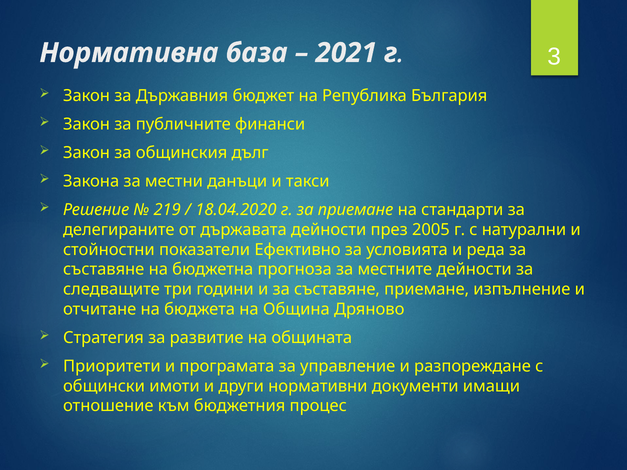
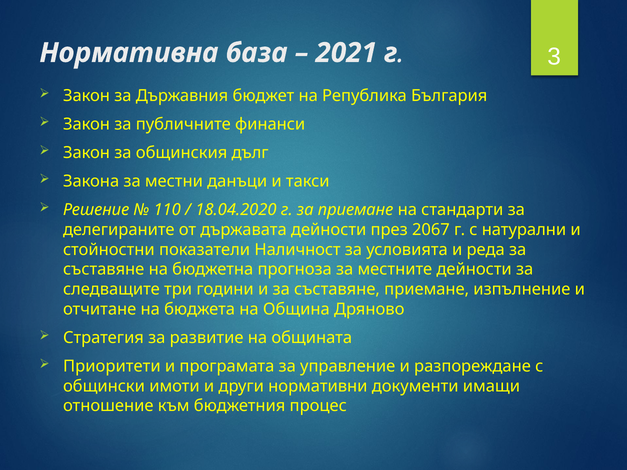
219: 219 -> 110 (167, 210)
2005: 2005 -> 2067 (431, 230)
Ефективно: Ефективно -> Наличност (298, 250)
